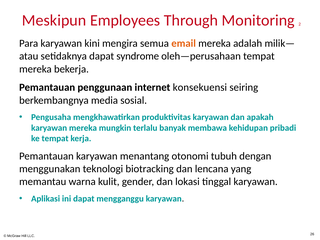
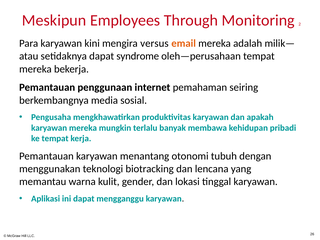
semua: semua -> versus (154, 43)
konsekuensi: konsekuensi -> pemahaman (200, 87)
